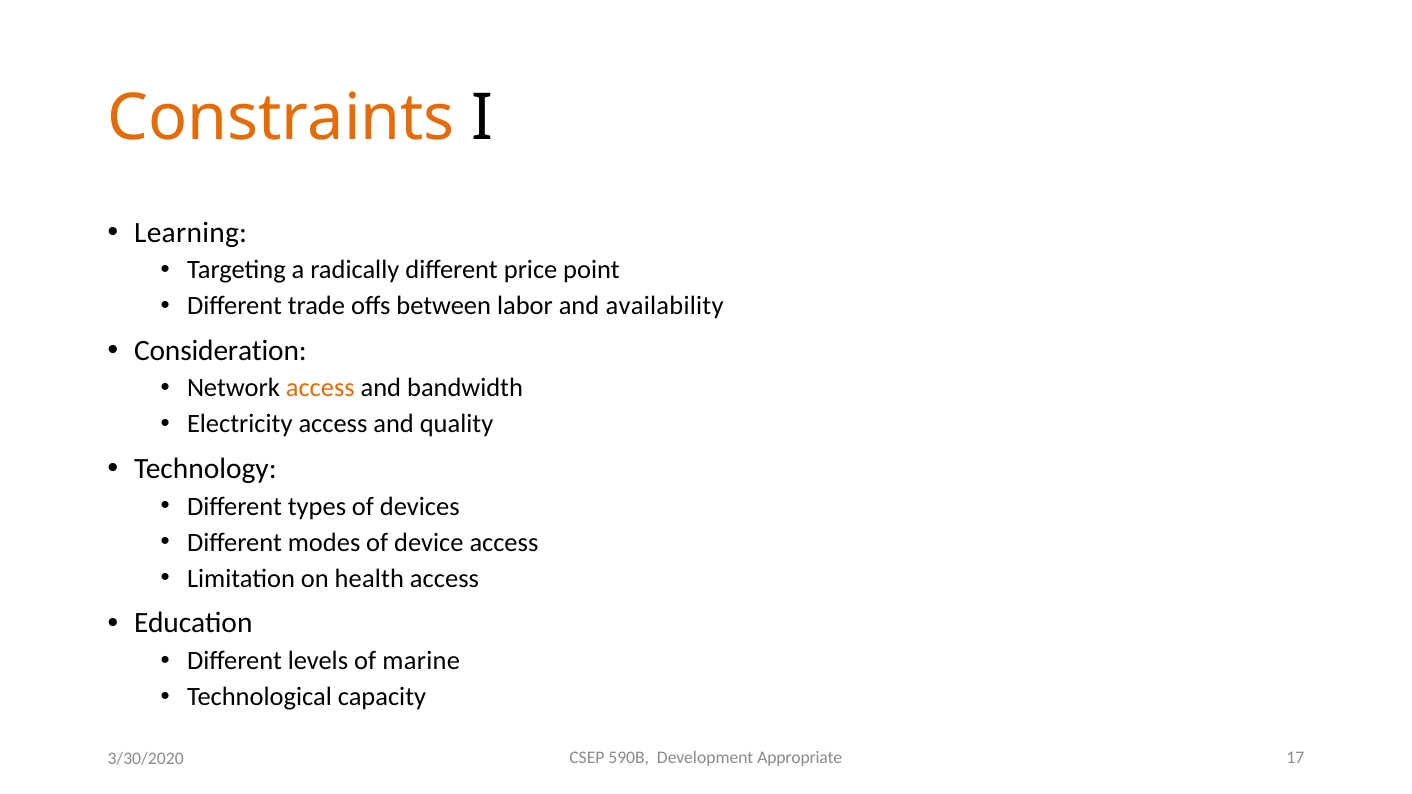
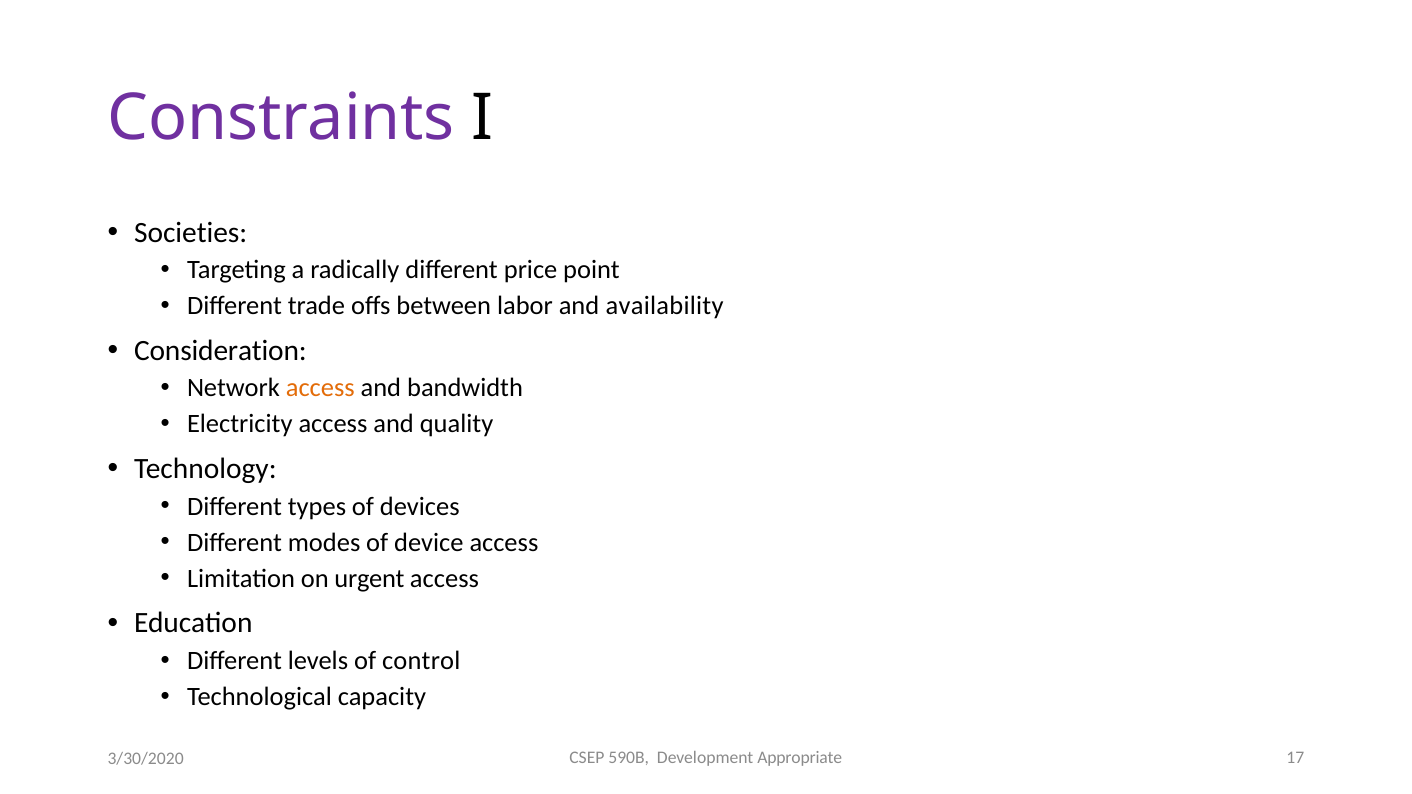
Constraints colour: orange -> purple (281, 119)
Learning: Learning -> Societies (191, 232)
health: health -> urgent (370, 579)
marine: marine -> control (421, 661)
